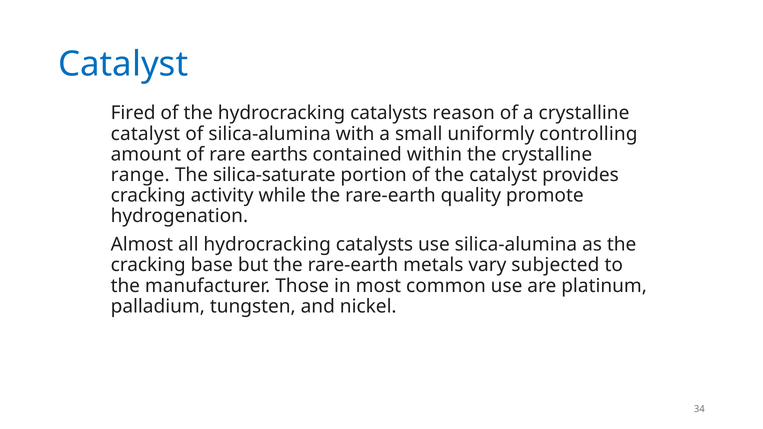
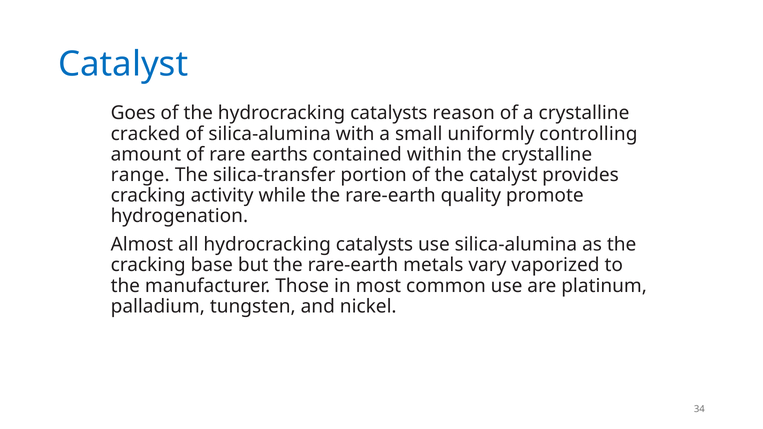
Fired: Fired -> Goes (133, 113)
catalyst: catalyst -> cracked (145, 134)
silica-saturate: silica-saturate -> silica-transfer (274, 175)
subjected: subjected -> vaporized (555, 265)
